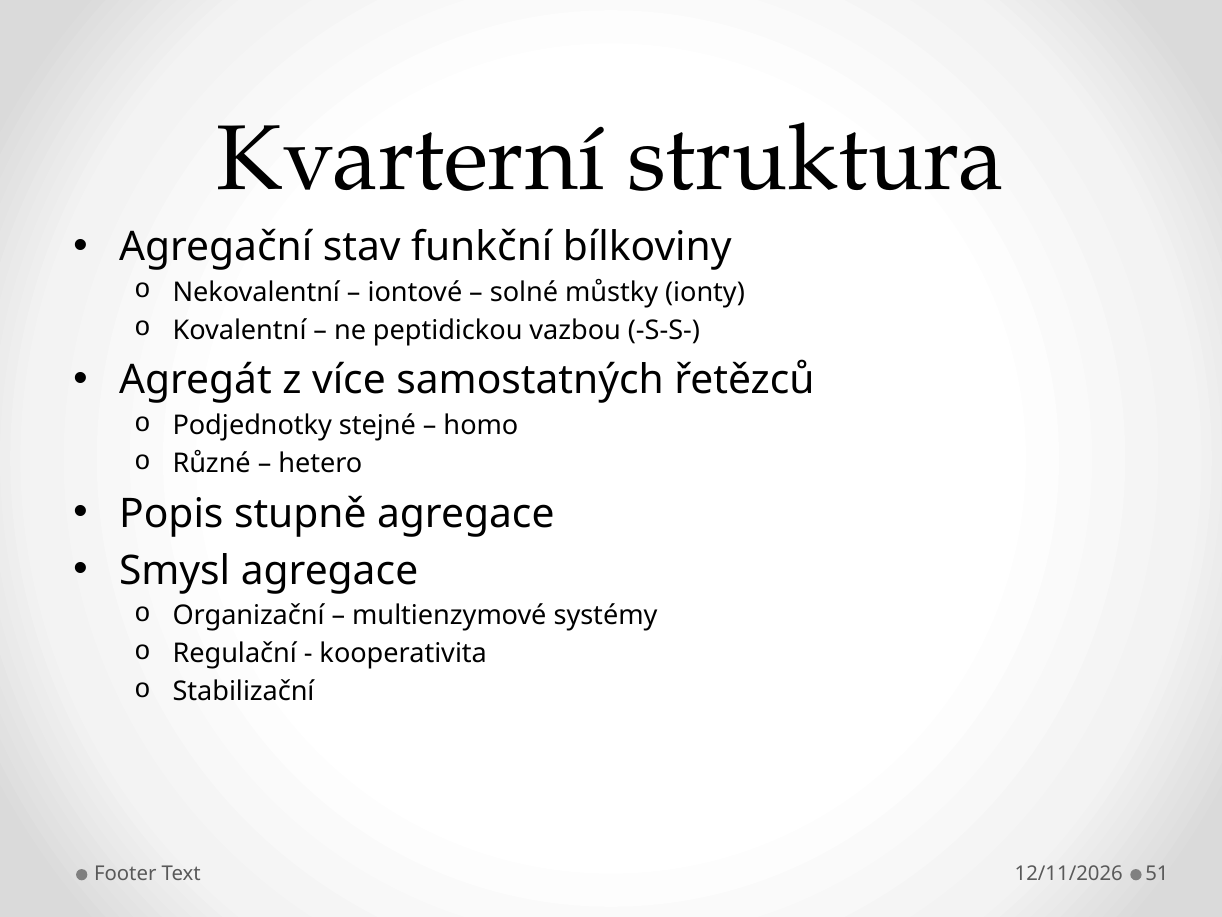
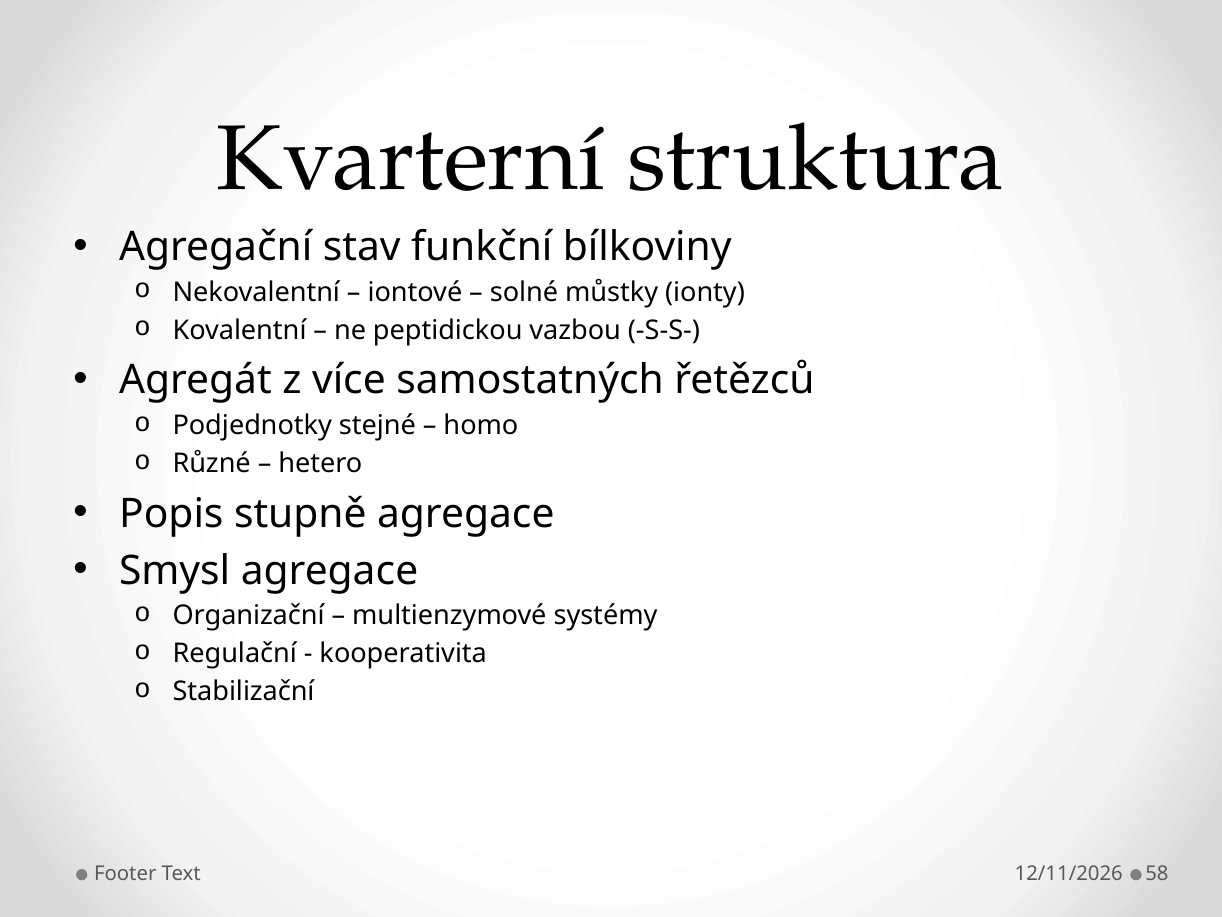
51: 51 -> 58 (1157, 874)
